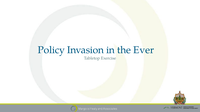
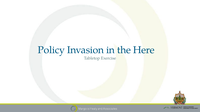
Ever: Ever -> Here (144, 50)
